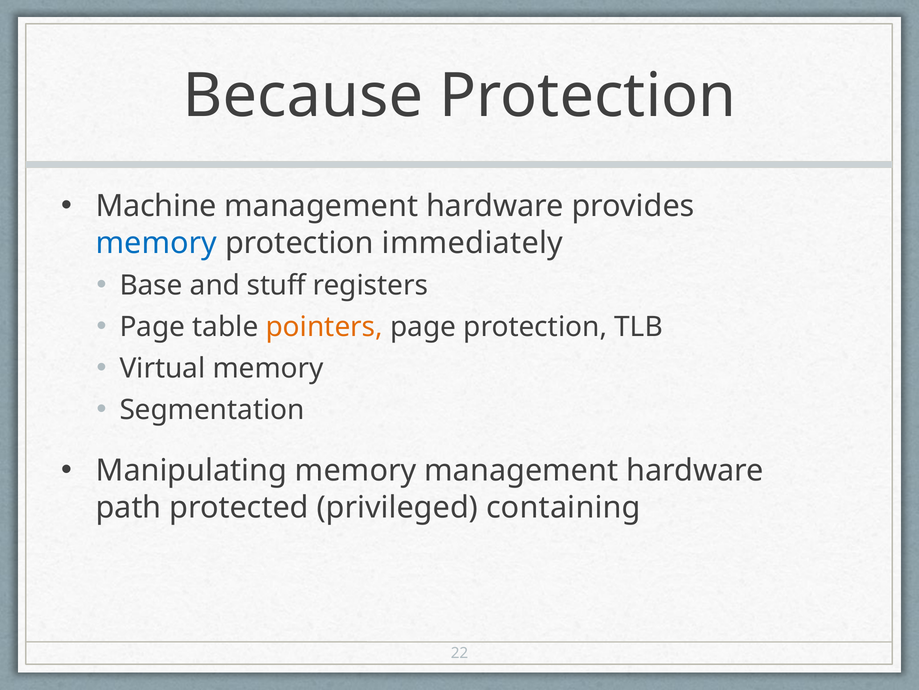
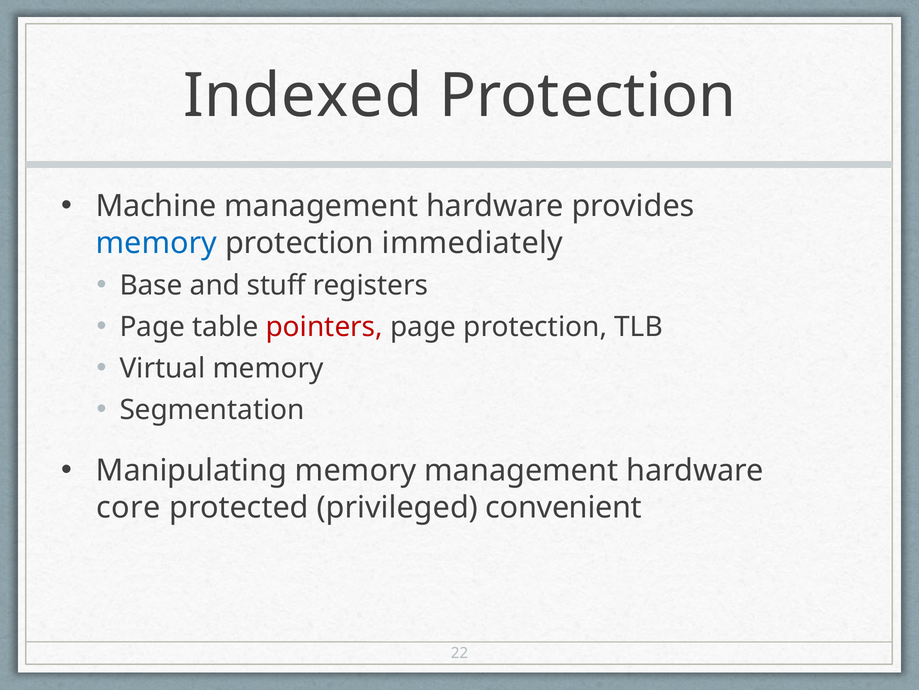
Because: Because -> Indexed (303, 96)
pointers colour: orange -> red (324, 327)
path: path -> core (128, 507)
containing: containing -> convenient (564, 507)
